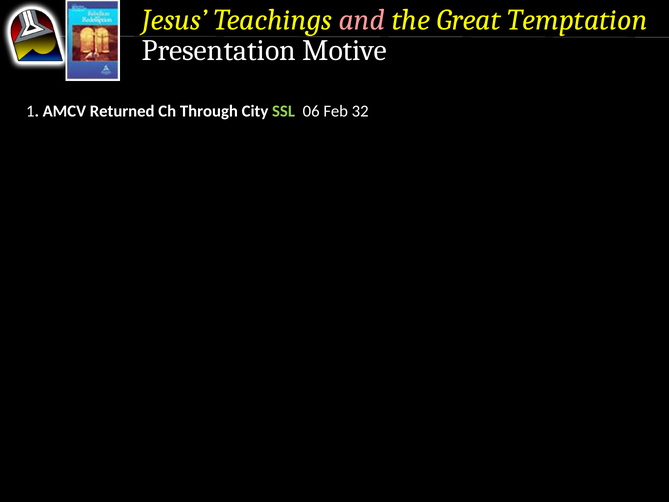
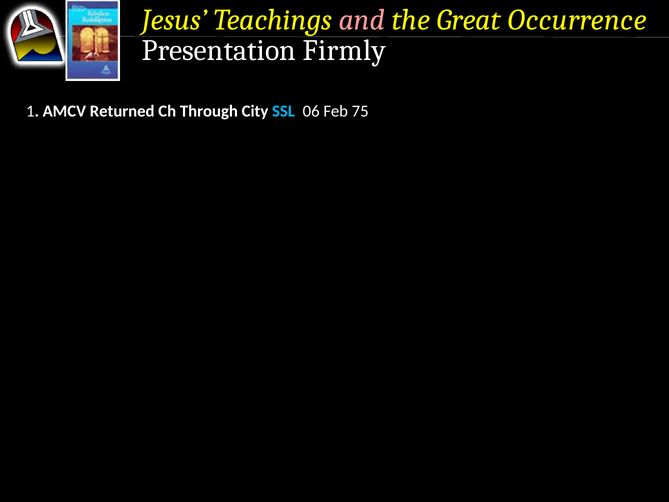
Temptation: Temptation -> Occurrence (577, 20)
Motive: Motive -> Firmly (344, 50)
SSL colour: light green -> light blue (284, 111)
32: 32 -> 75 (360, 111)
